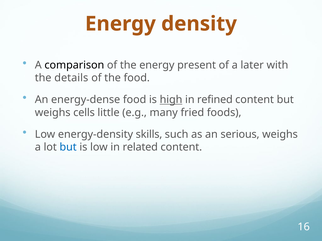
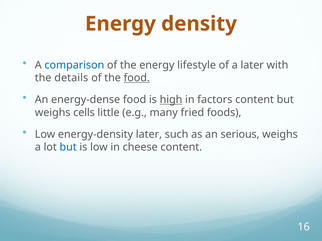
comparison colour: black -> blue (74, 65)
present: present -> lifestyle (197, 65)
food underline: none -> present (137, 78)
refined: refined -> factors (215, 100)
energy-density skills: skills -> later (149, 135)
related: related -> cheese (140, 147)
